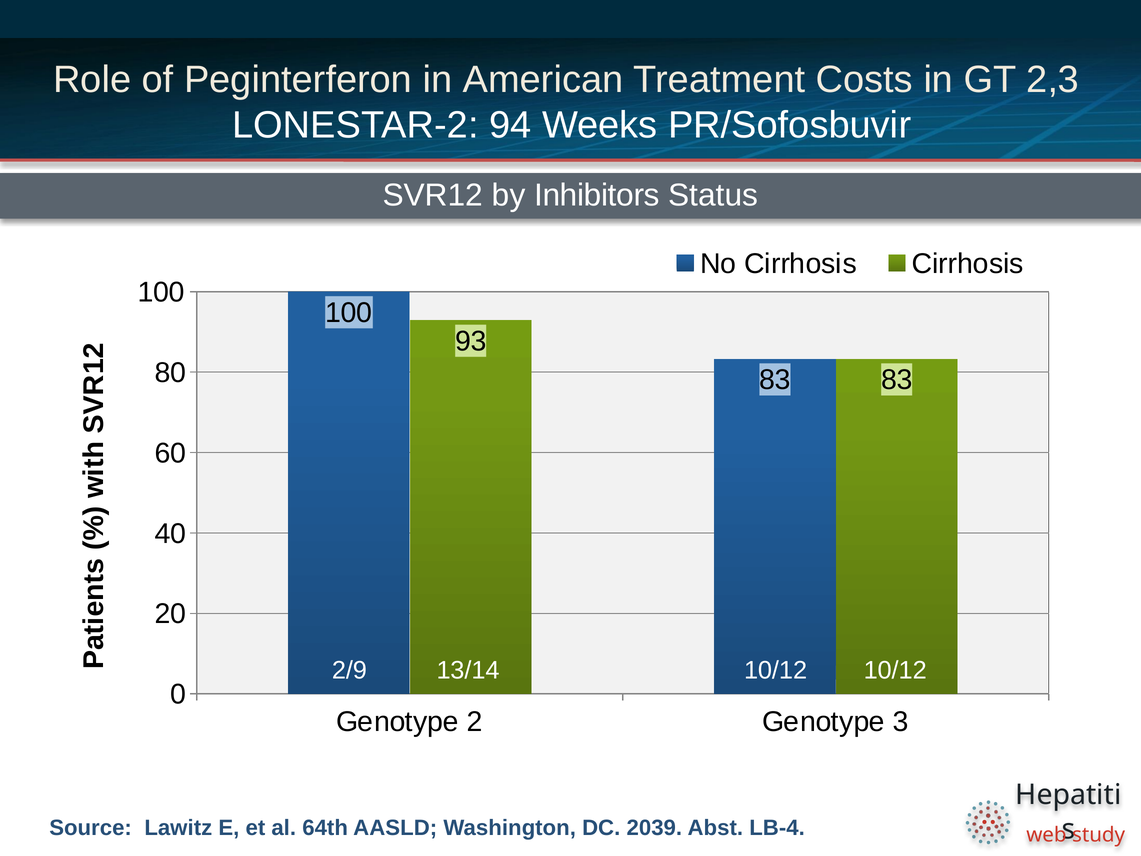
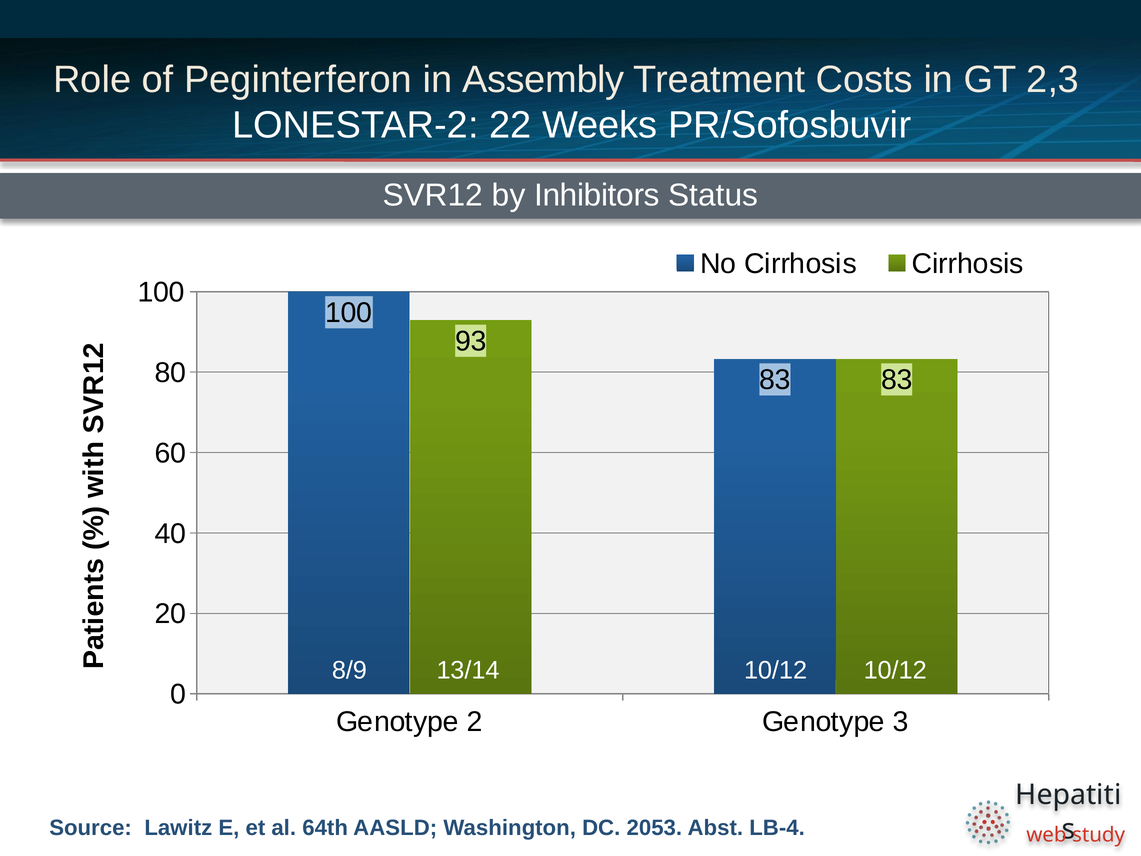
American: American -> Assembly (543, 80)
94: 94 -> 22 (510, 125)
2/9: 2/9 -> 8/9 (349, 670)
2039: 2039 -> 2053 (654, 828)
